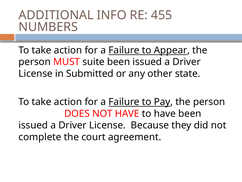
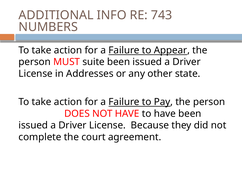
455: 455 -> 743 (162, 15)
Submitted: Submitted -> Addresses (90, 73)
